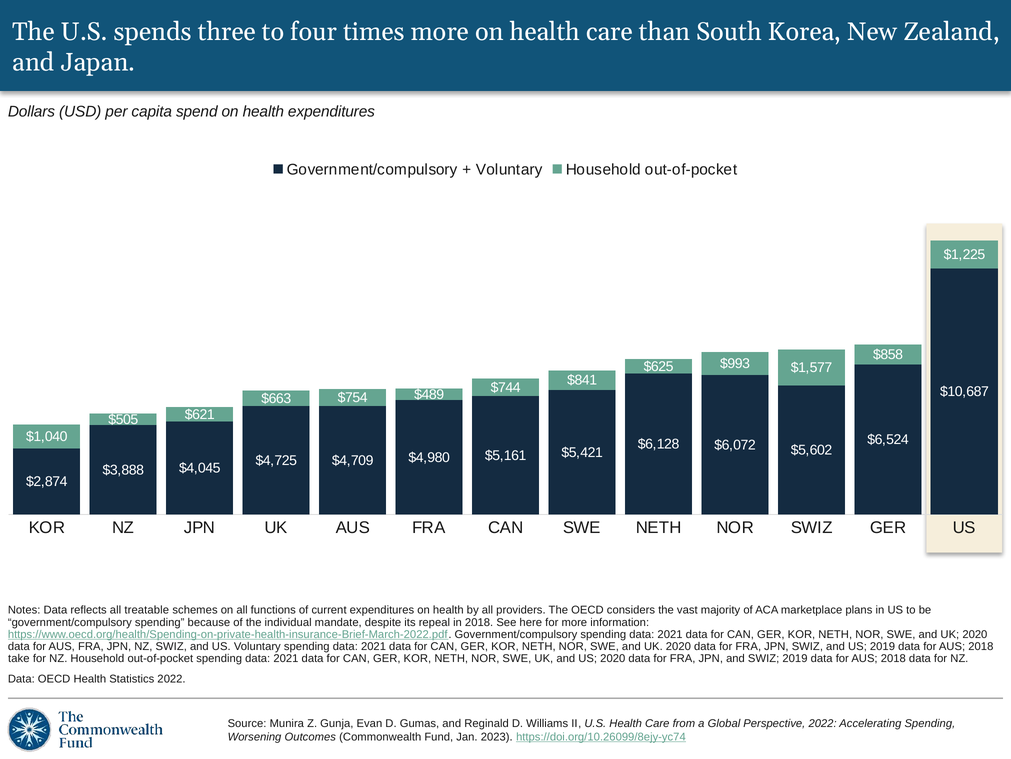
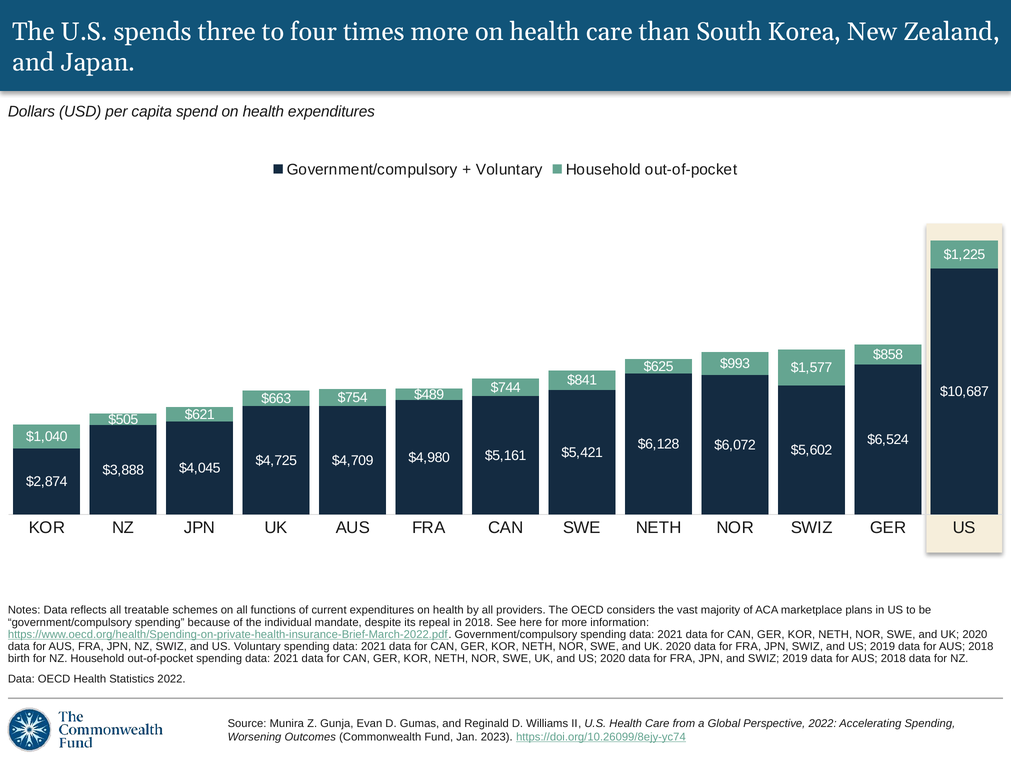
take: take -> birth (19, 658)
